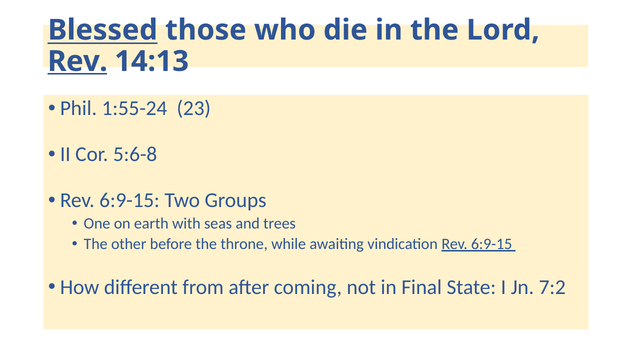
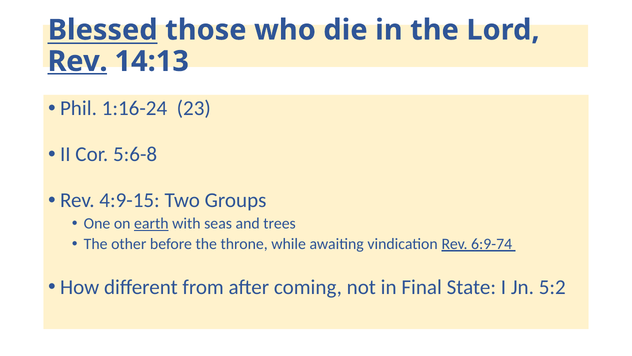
1:55-24: 1:55-24 -> 1:16-24 (134, 108)
6:9-15: 6:9-15 -> 4:9-15 (130, 200)
earth underline: none -> present (151, 223)
vindication Rev 6:9-15: 6:9-15 -> 6:9-74 (492, 244)
7:2: 7:2 -> 5:2 (552, 287)
